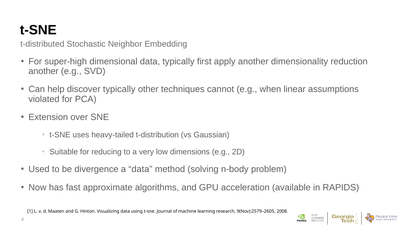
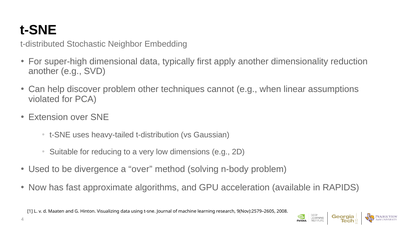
discover typically: typically -> problem (119, 89)
a data: data -> over (140, 169)
